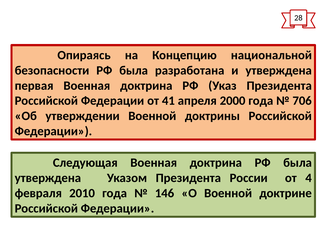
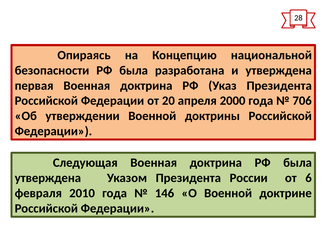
41: 41 -> 20 (168, 101)
4: 4 -> 6 (309, 178)
